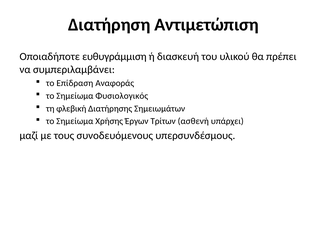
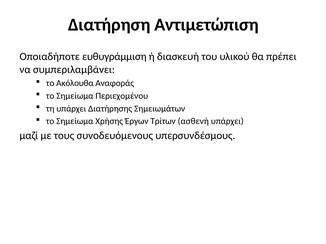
Επίδραση: Επίδραση -> Ακόλουθα (75, 83)
Φυσιολογικός: Φυσιολογικός -> Περιεχομένου (122, 96)
τη φλεβική: φλεβική -> υπάρχει (71, 109)
